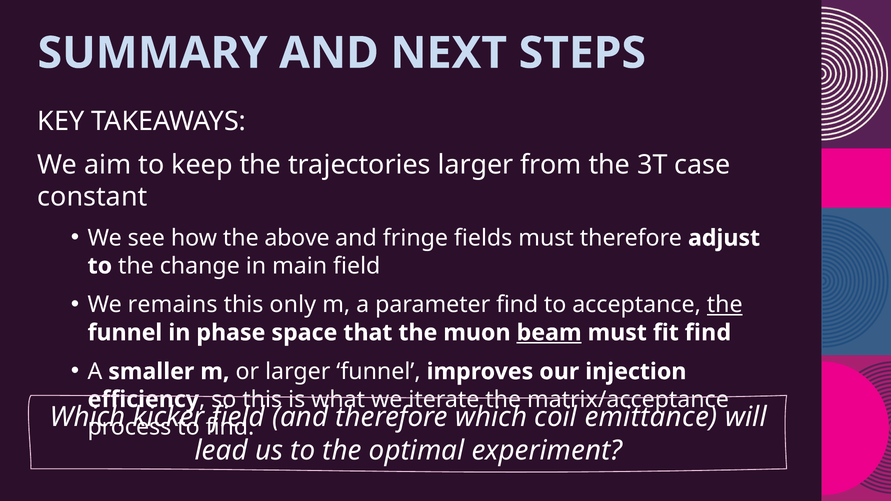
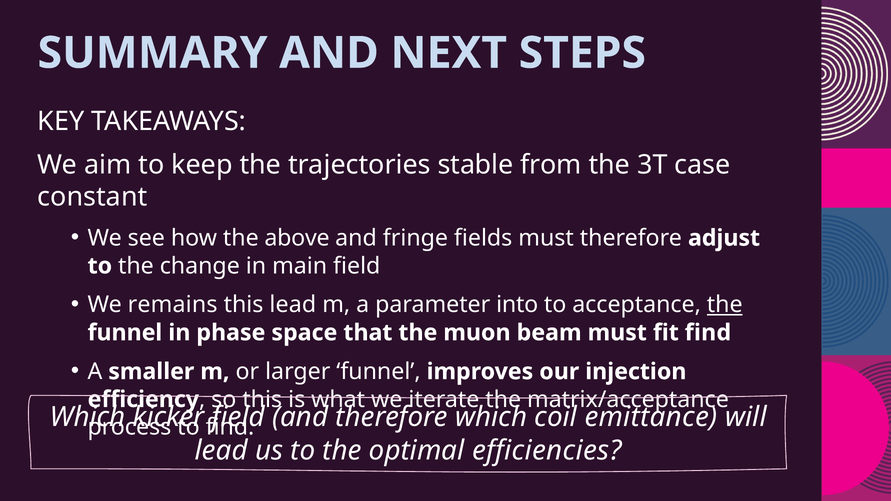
trajectories larger: larger -> stable (476, 165)
this only: only -> lead (293, 305)
parameter find: find -> into (517, 305)
beam underline: present -> none (549, 333)
experiment: experiment -> efficiencies (547, 451)
